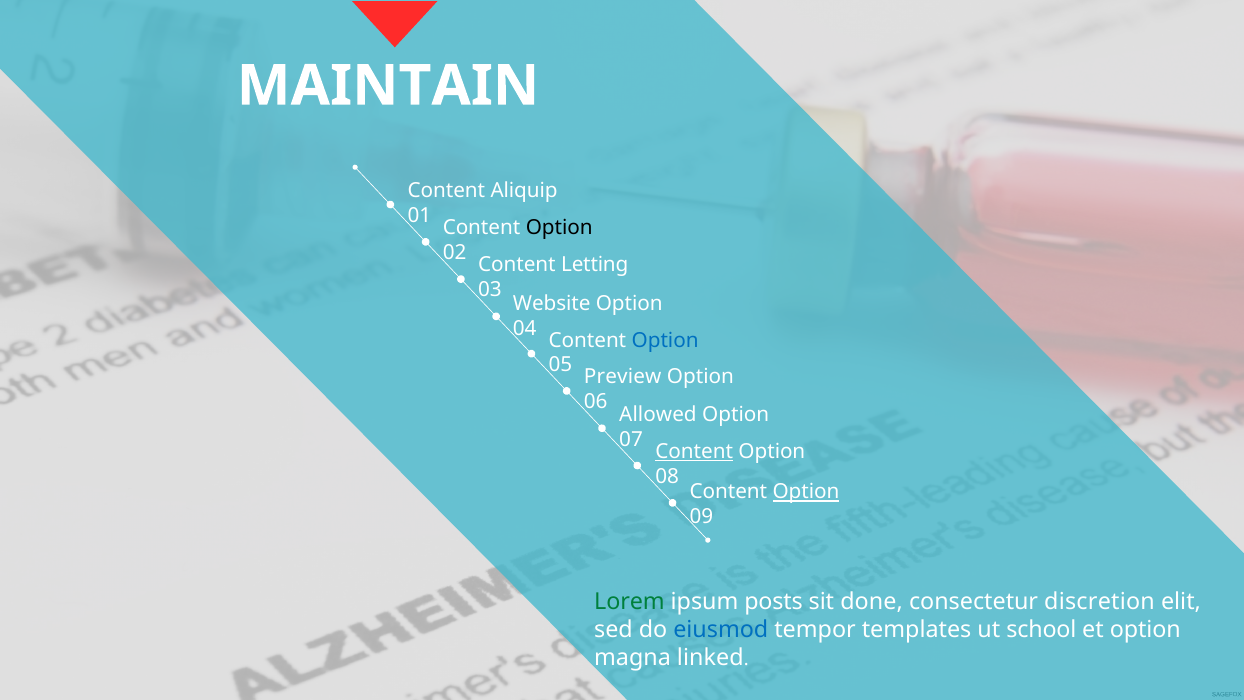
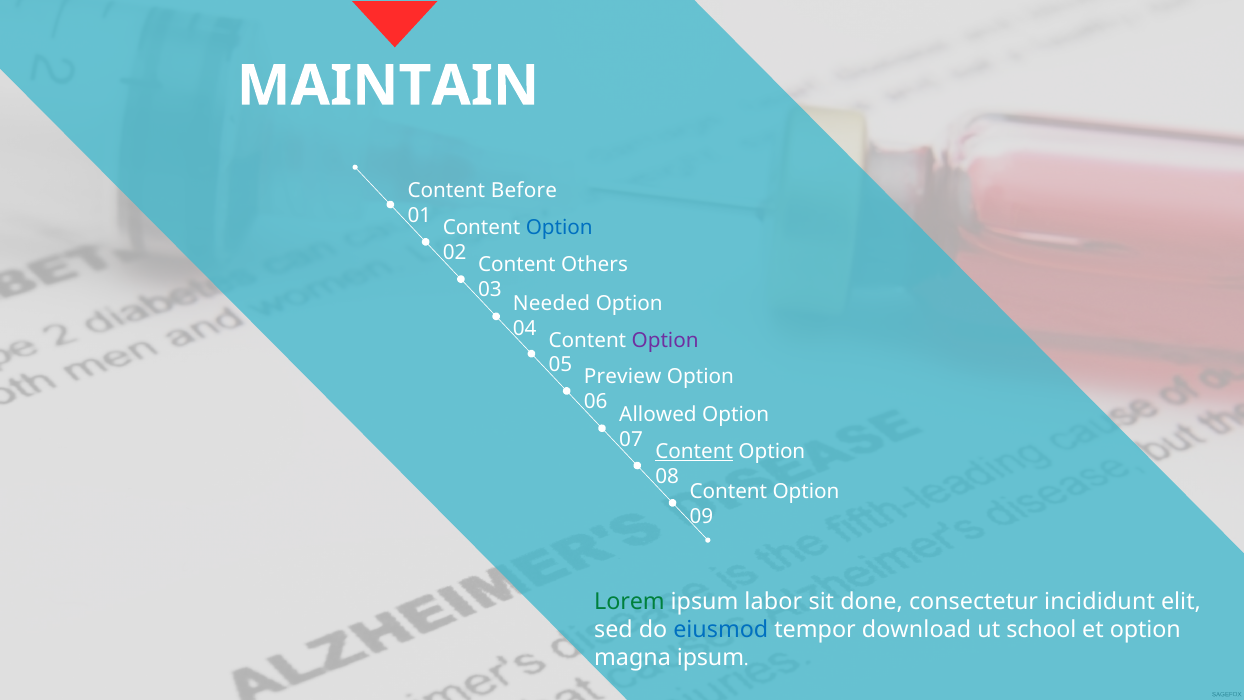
Aliquip: Aliquip -> Before (524, 191)
Option colour: black -> blue (559, 228)
Letting: Letting -> Others (595, 265)
Website: Website -> Needed (552, 304)
Option colour: blue -> purple (665, 340)
Option underline: present -> none (806, 492)
posts: posts -> labor (773, 602)
discretion: discretion -> incididunt (1100, 602)
templates: templates -> download (917, 630)
magna linked: linked -> ipsum (710, 658)
